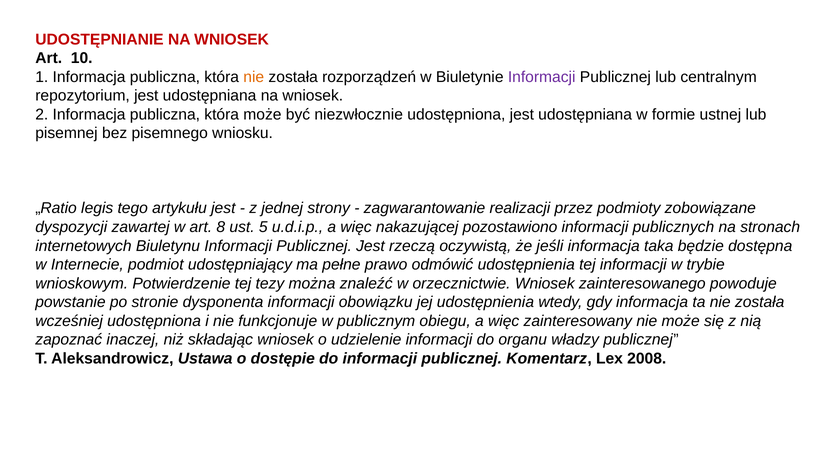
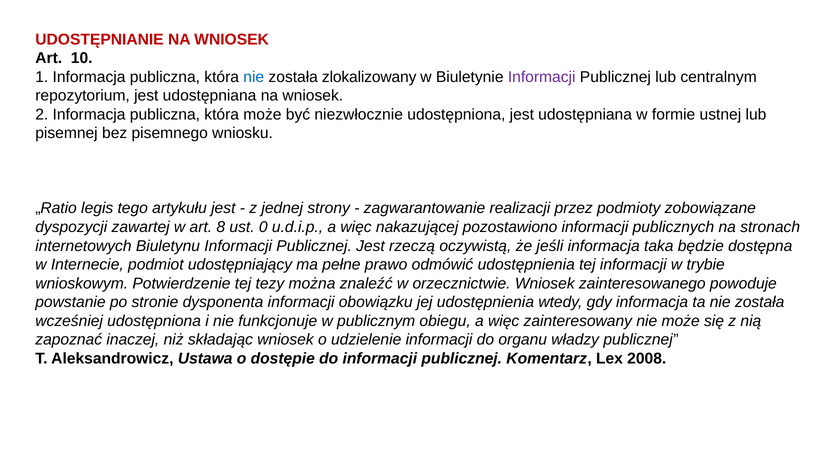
nie colour: orange -> blue (254, 77)
rozporządzeń: rozporządzeń -> zlokalizowany (369, 77)
5: 5 -> 0 (263, 227)
